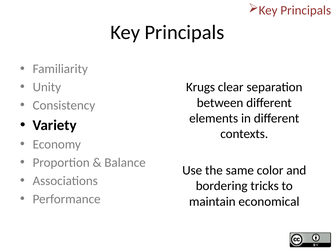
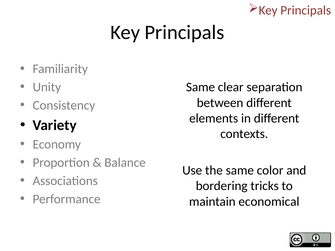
Krugs: Krugs -> Same (201, 87)
